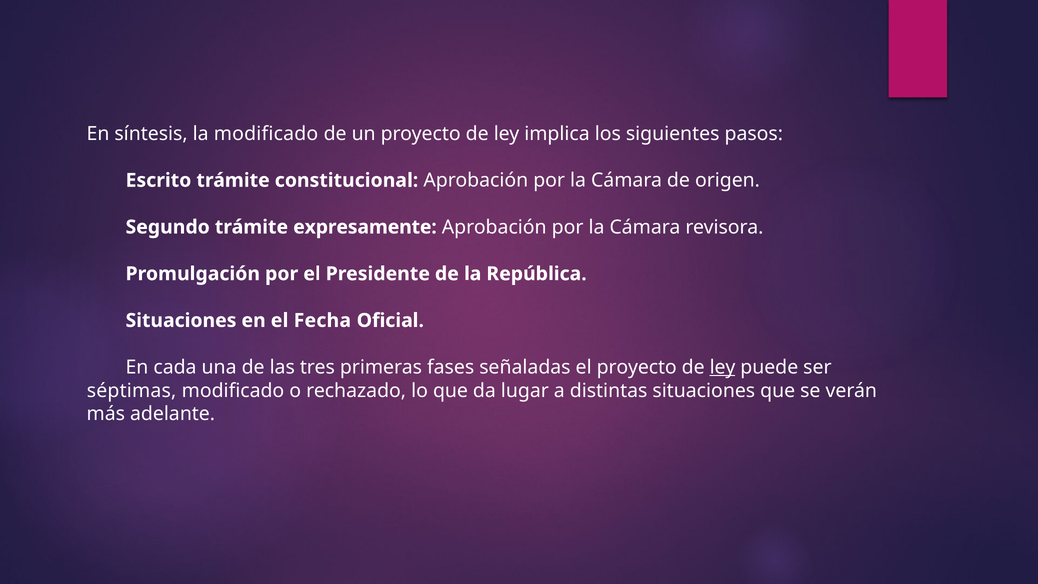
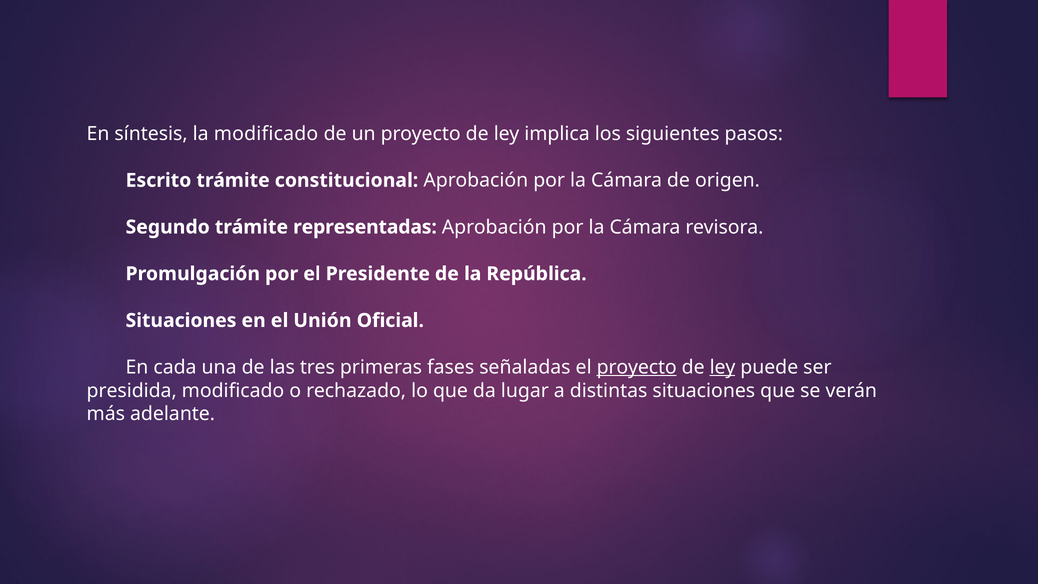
expresamente: expresamente -> representadas (365, 227)
Fecha: Fecha -> Unión (322, 320)
proyecto underline: none -> present (637, 367)
séptimas: séptimas -> presidida (132, 391)
